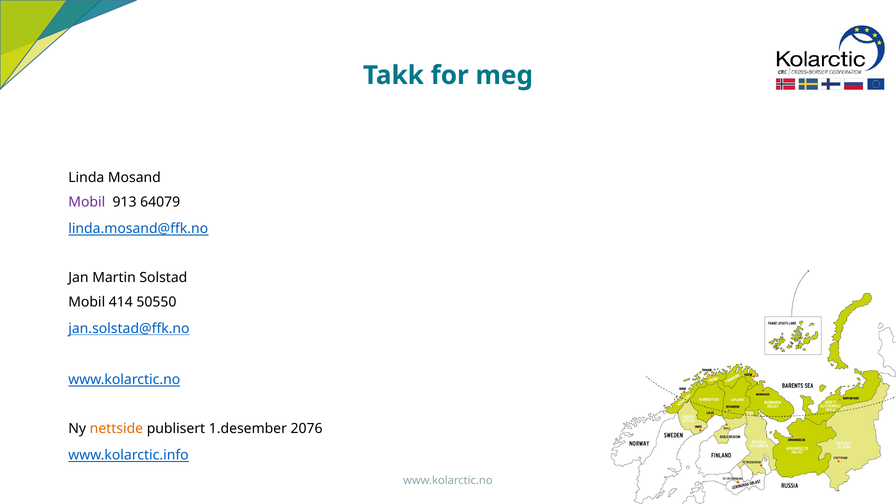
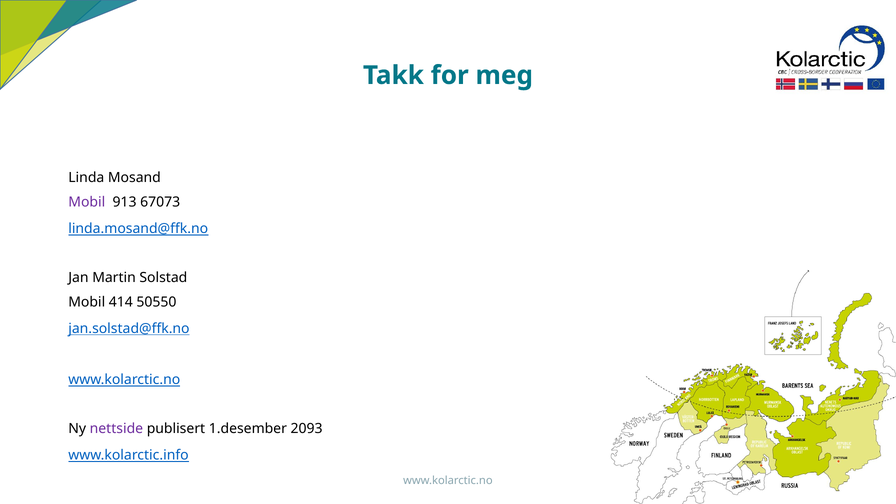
64079: 64079 -> 67073 (160, 202)
nettside colour: orange -> purple (116, 429)
2076: 2076 -> 2093 (307, 429)
